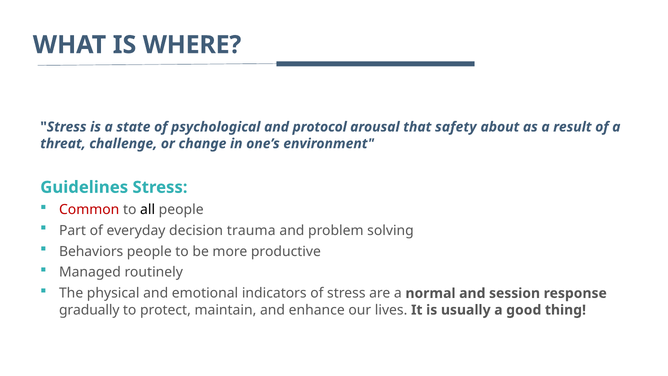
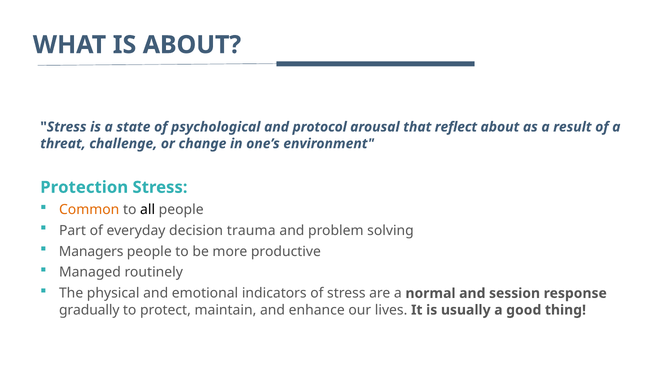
IS WHERE: WHERE -> ABOUT (192, 45)
safety: safety -> reflect (456, 127)
Guidelines: Guidelines -> Protection (84, 187)
Common colour: red -> orange (89, 210)
Behaviors: Behaviors -> Managers (91, 251)
